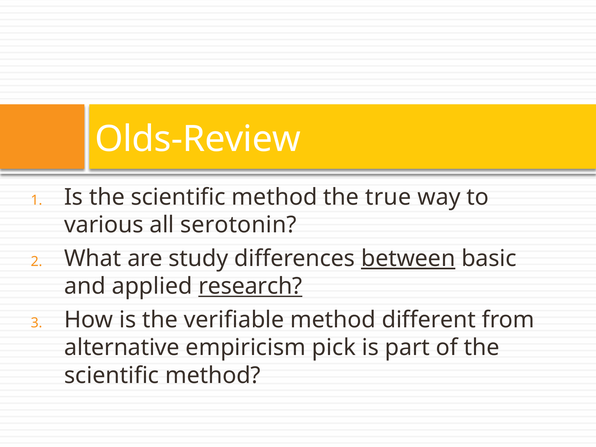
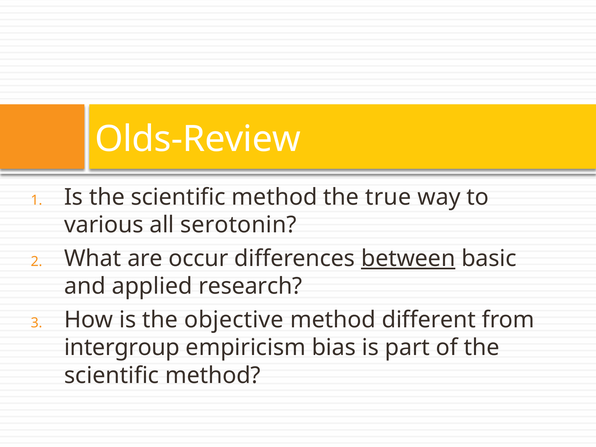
study: study -> occur (198, 259)
research underline: present -> none (250, 286)
verifiable: verifiable -> objective (234, 320)
alternative: alternative -> intergroup (122, 348)
pick: pick -> bias (334, 348)
